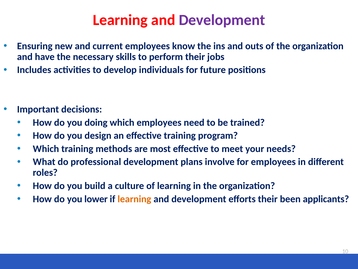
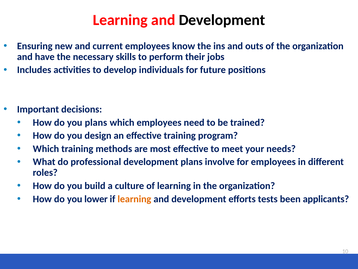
Development colour: purple -> black (222, 20)
you doing: doing -> plans (96, 122)
efforts their: their -> tests (268, 199)
